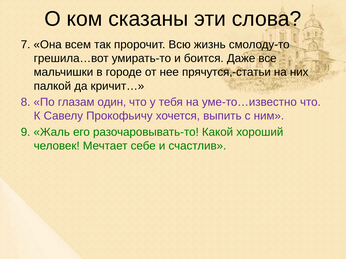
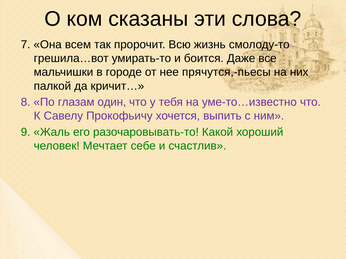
прячутся,-статьи: прячутся,-статьи -> прячутся,-пьесы (226, 72)
